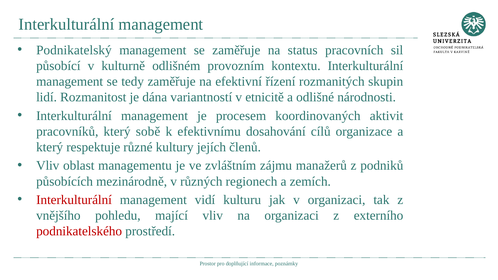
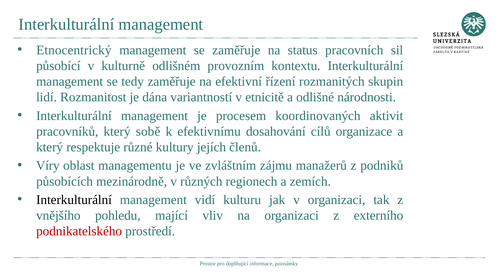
Podnikatelský: Podnikatelský -> Etnocentrický (74, 50)
Vliv: Vliv -> Víry (48, 166)
Interkulturální colour: red -> black (74, 200)
